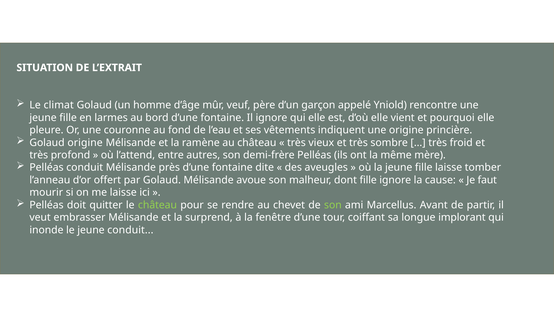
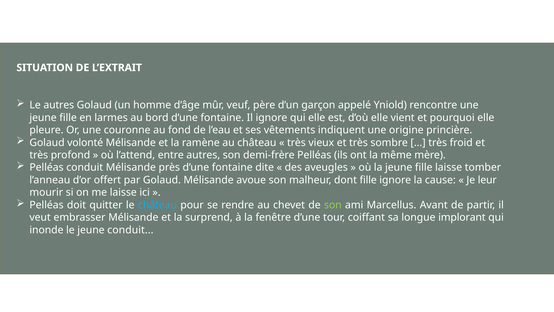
Le climat: climat -> autres (59, 105)
Golaud origine: origine -> volonté (85, 142)
faut: faut -> leur (487, 180)
château colour: light green -> light blue (157, 205)
